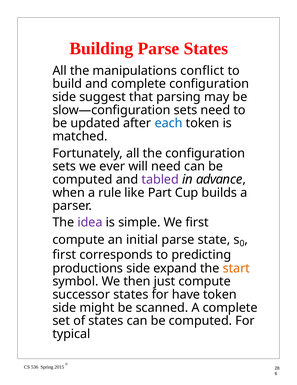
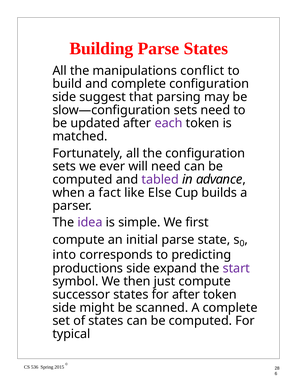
each colour: blue -> purple (169, 123)
rule: rule -> fact (110, 192)
Part: Part -> Else (160, 192)
first: first -> into (64, 254)
start colour: orange -> purple (236, 268)
for have: have -> after (186, 294)
